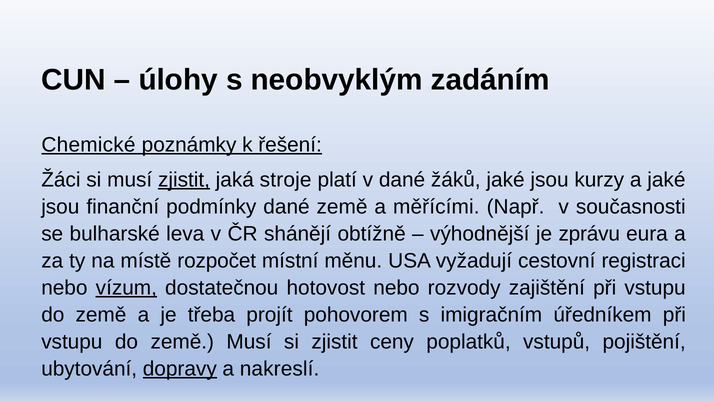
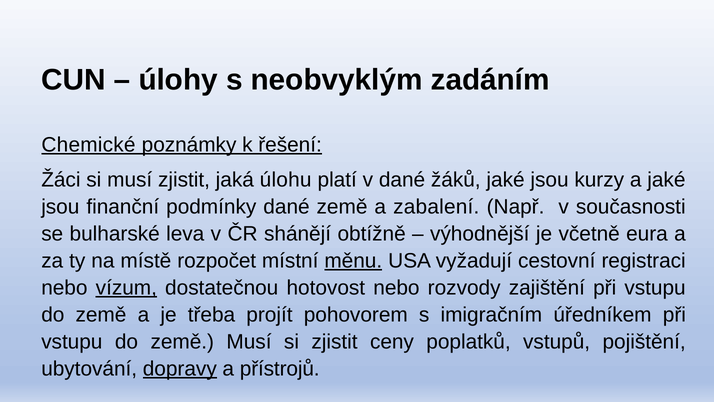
zjistit underline: present -> none (184, 180)
stroje: stroje -> úlohu (286, 180)
měřícími: měřícími -> zabalení (436, 207)
zprávu: zprávu -> včetně (589, 234)
měnu underline: none -> present (353, 260)
nakreslí: nakreslí -> přístrojů (280, 368)
